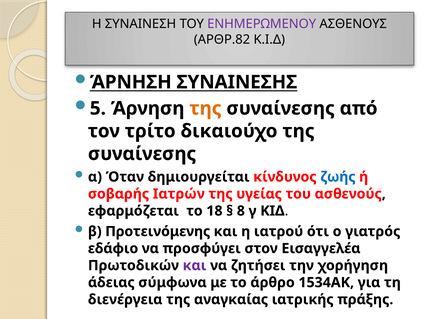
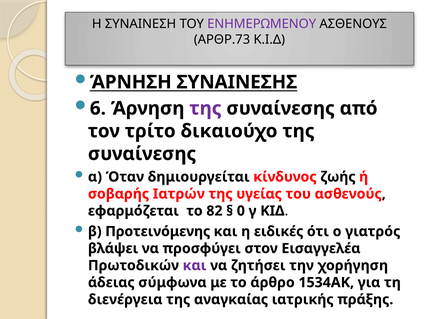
ΑΡΘΡ.82: ΑΡΘΡ.82 -> ΑΡΘΡ.73 (222, 40)
5: 5 -> 6 (98, 108)
της colour: orange -> purple (205, 108)
ζωής colour: blue -> black (338, 177)
18: 18 -> 82 (214, 211)
8: 8 -> 0 (241, 211)
ιατρού: ιατρού -> ειδικές (279, 231)
εδάφιο: εδάφιο -> βλάψει (113, 248)
